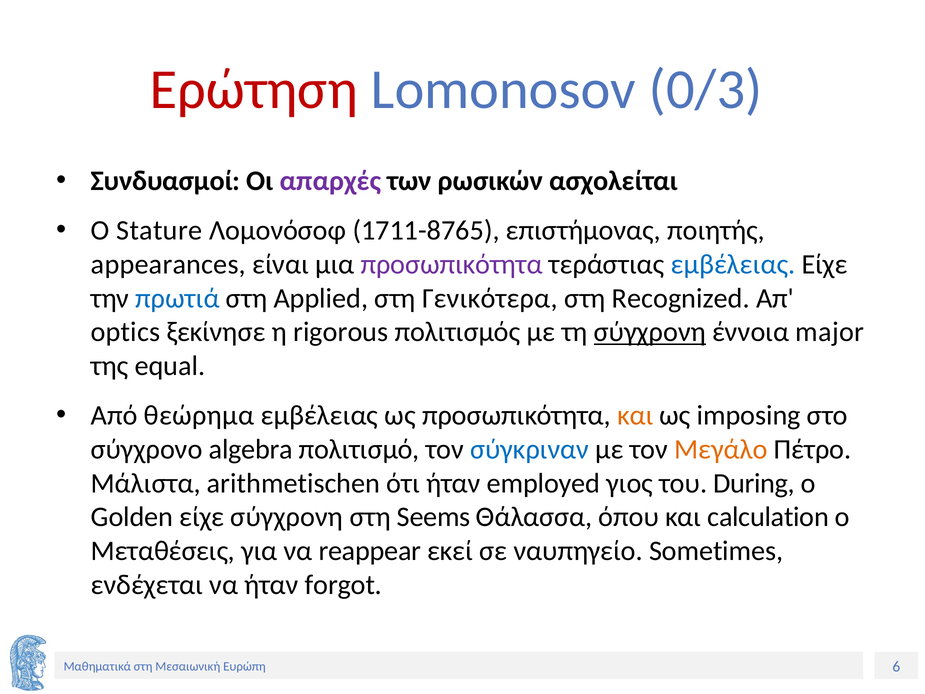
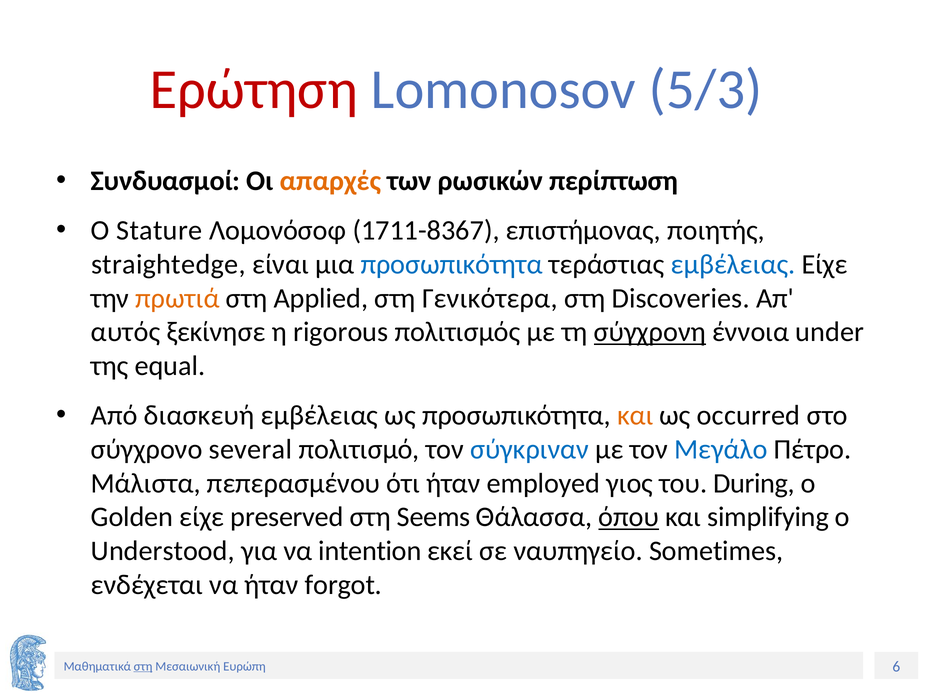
0/3: 0/3 -> 5/3 (706, 90)
απαρχές colour: purple -> orange (330, 181)
ασχολείται: ασχολείται -> περίπτωση (614, 181)
1711-8765: 1711-8765 -> 1711-8367 (426, 230)
appearances: appearances -> straightedge (168, 264)
προσωπικότητα colour: purple -> blue (452, 264)
πρωτιά colour: blue -> orange (177, 298)
Recognized: Recognized -> Discoveries (681, 298)
optics: optics -> αυτός (126, 332)
major: major -> under (830, 332)
θεώρημα: θεώρημα -> διασκευή (199, 415)
imposing: imposing -> occurred (749, 415)
algebra: algebra -> several (250, 449)
Μεγάλο colour: orange -> blue (721, 449)
arithmetischen: arithmetischen -> πεπερασμένου (294, 483)
είχε σύγχρονη: σύγχρονη -> preserved (287, 517)
όπου underline: none -> present (629, 517)
calculation: calculation -> simplifying (768, 517)
Μεταθέσεις: Μεταθέσεις -> Understood (163, 551)
reappear: reappear -> intention (370, 551)
στη underline: none -> present (143, 666)
